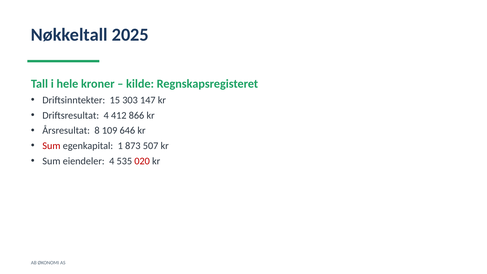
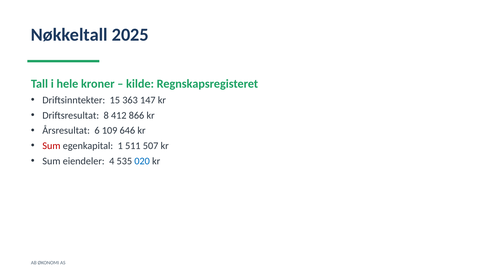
303: 303 -> 363 (130, 100)
Driftsresultat 4: 4 -> 8 (106, 115)
8: 8 -> 6 (97, 131)
873: 873 -> 511 (133, 146)
020 colour: red -> blue (142, 161)
